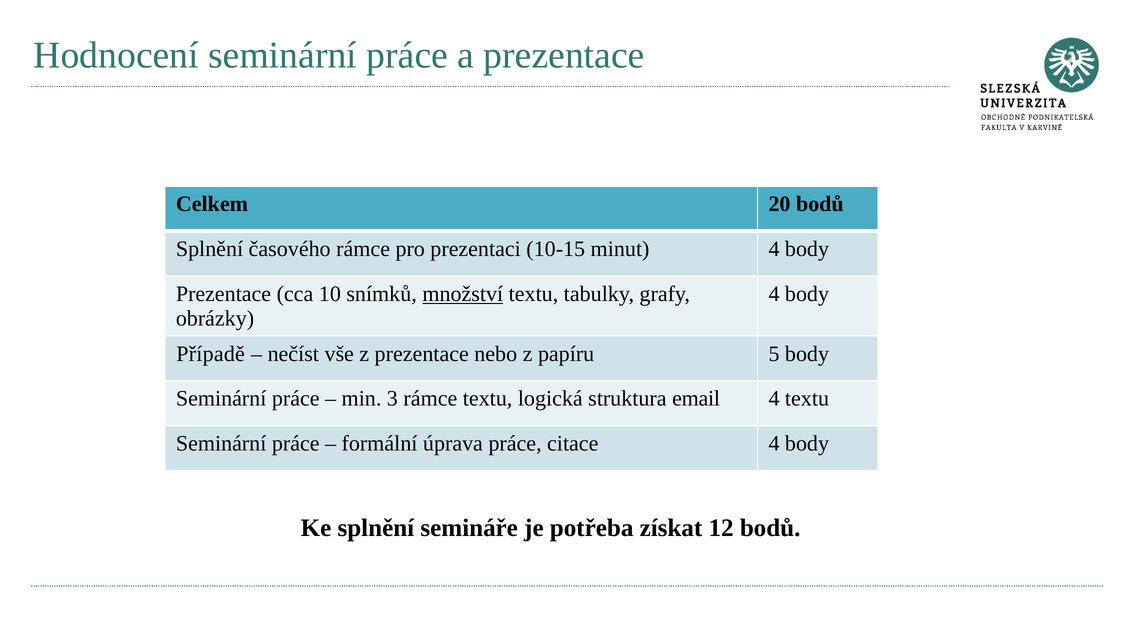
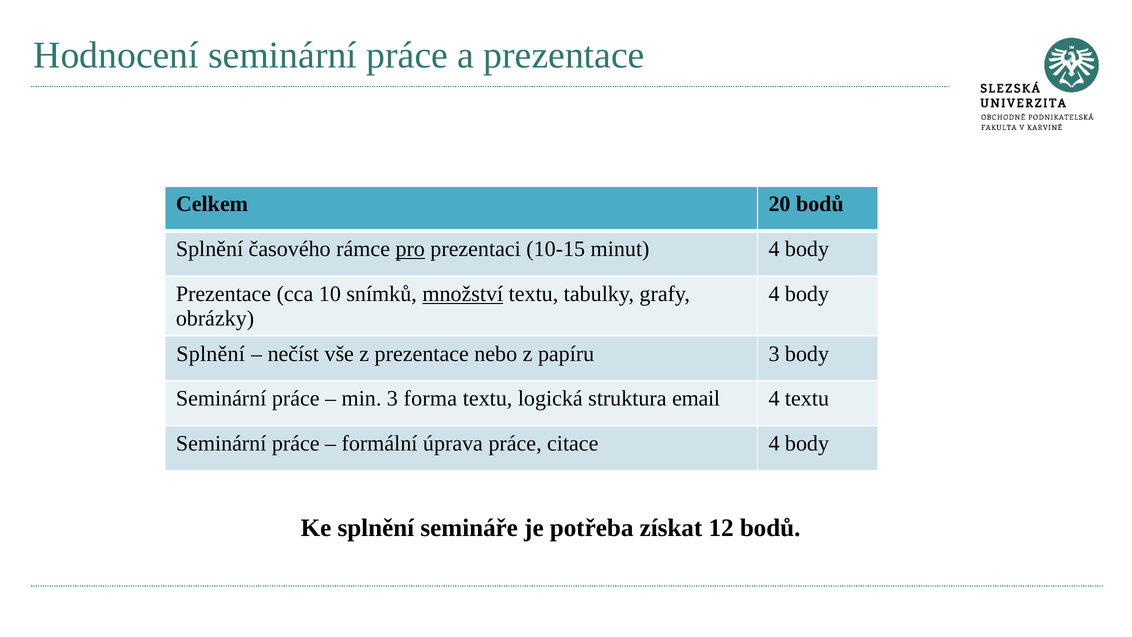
pro underline: none -> present (410, 249)
Případě: Případě -> Splnění (211, 354)
papíru 5: 5 -> 3 (774, 354)
3 rámce: rámce -> forma (430, 399)
